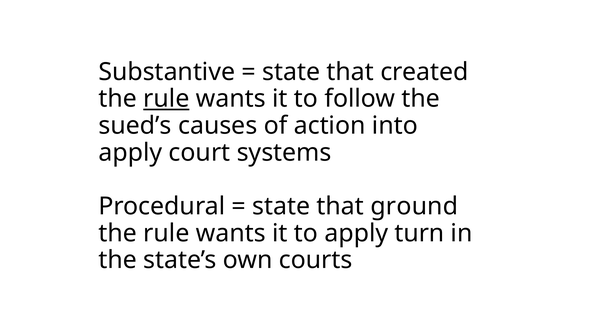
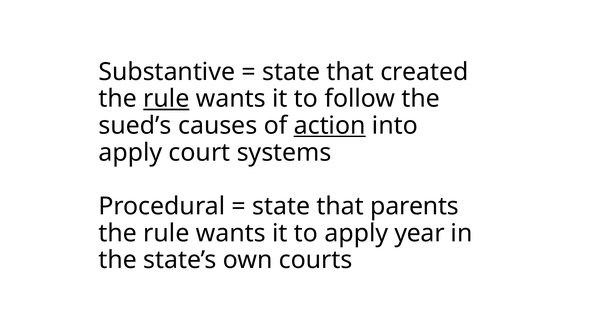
action underline: none -> present (330, 126)
ground: ground -> parents (415, 207)
turn: turn -> year (420, 233)
